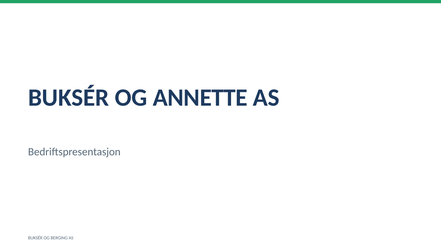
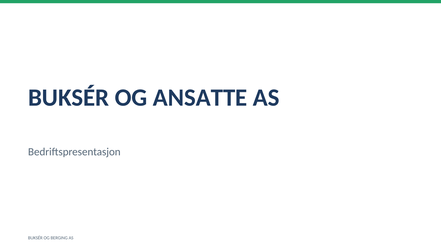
ANNETTE: ANNETTE -> ANSATTE (200, 98)
